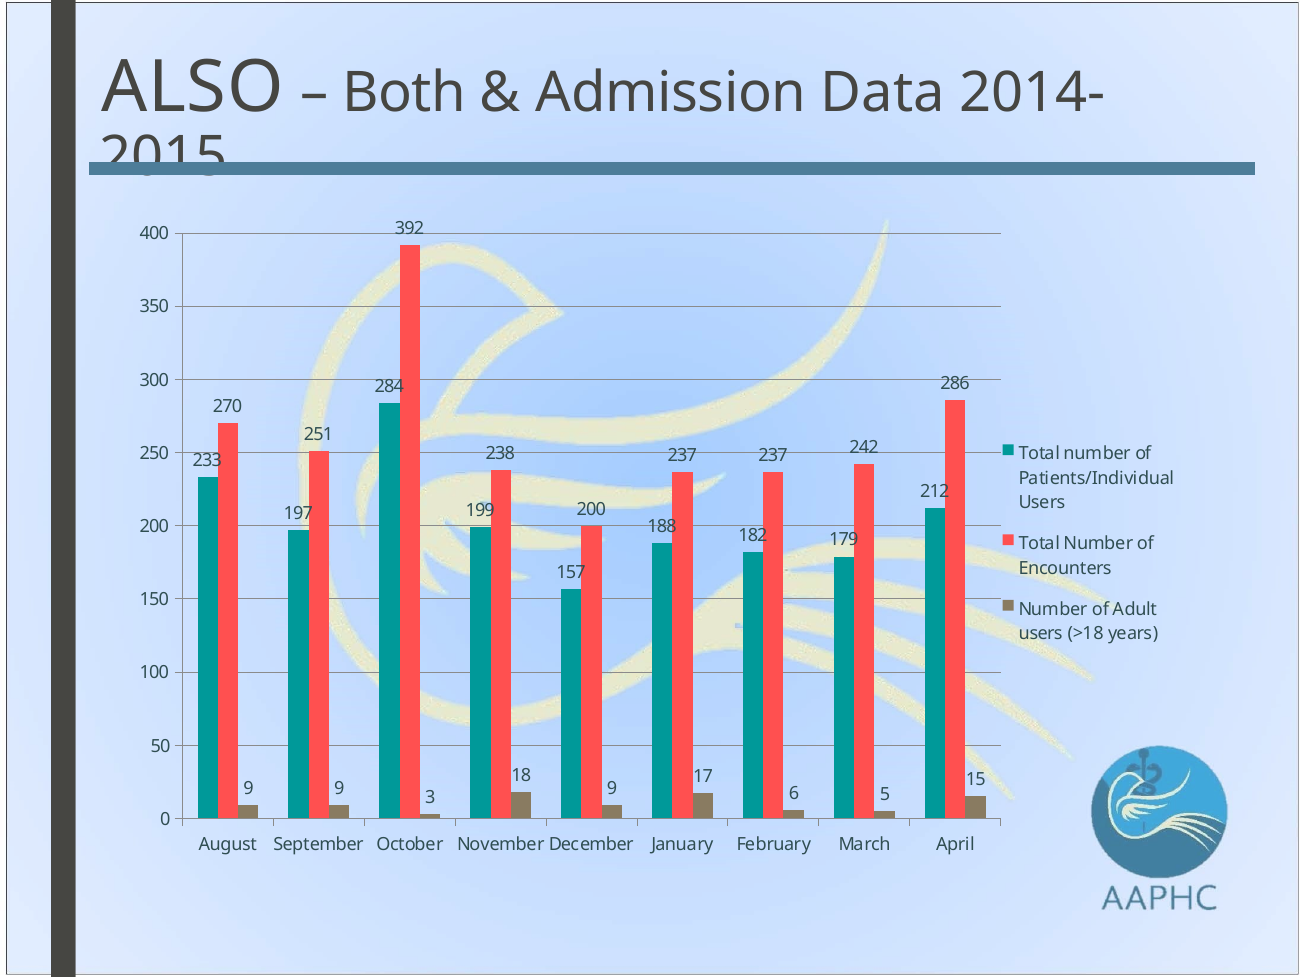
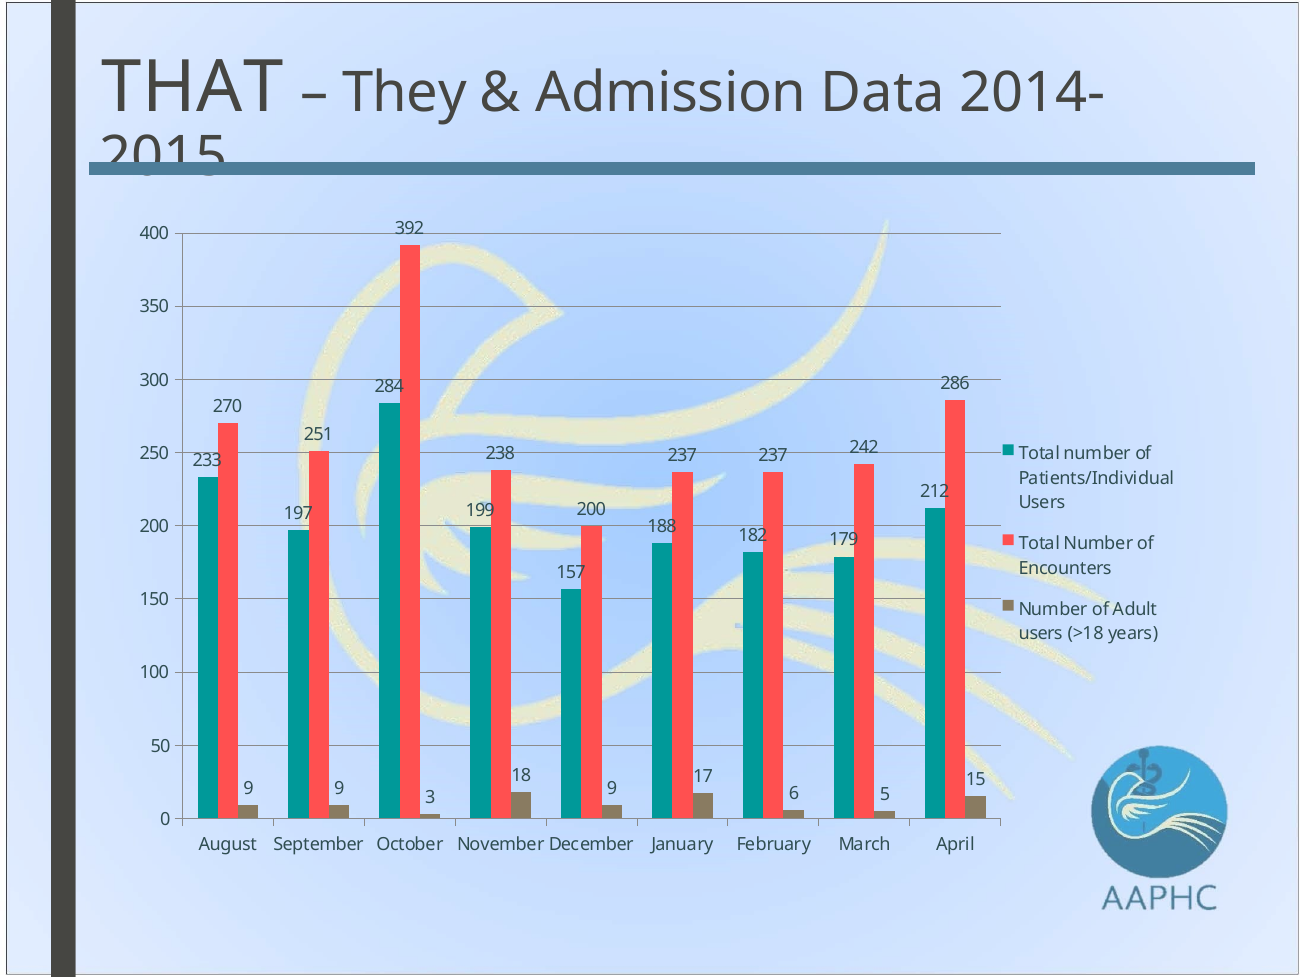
ALSO: ALSO -> THAT (192, 88)
Both: Both -> They (404, 93)
